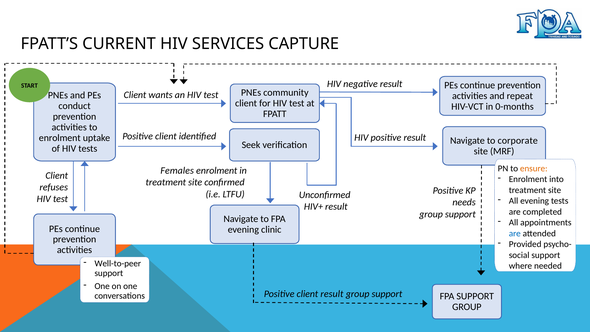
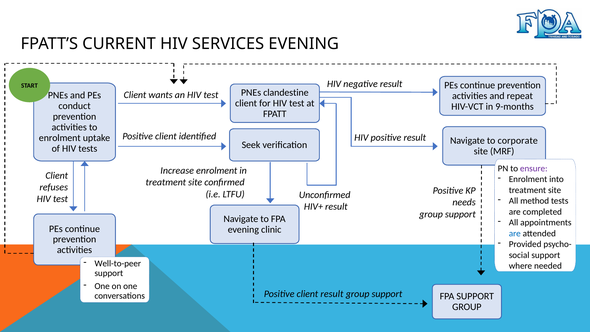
SERVICES CAPTURE: CAPTURE -> EVENING (304, 44)
community: community -> clandestine (286, 93)
0-months: 0-months -> 9-months (515, 106)
ensure colour: orange -> purple (534, 168)
Females: Females -> Increase (177, 170)
All evening: evening -> method (535, 201)
